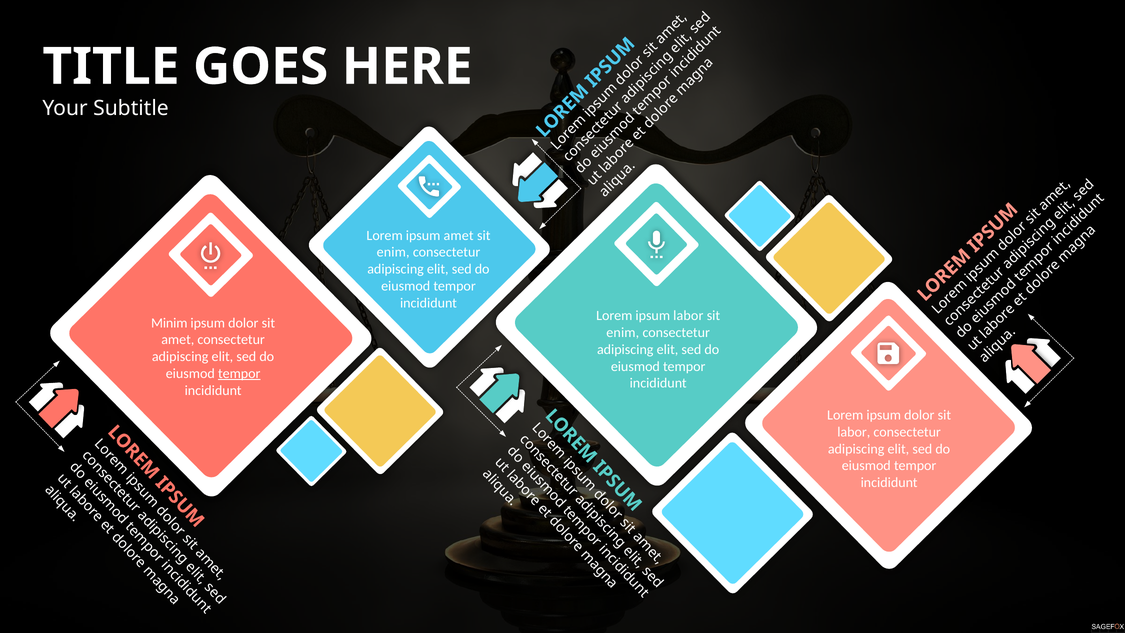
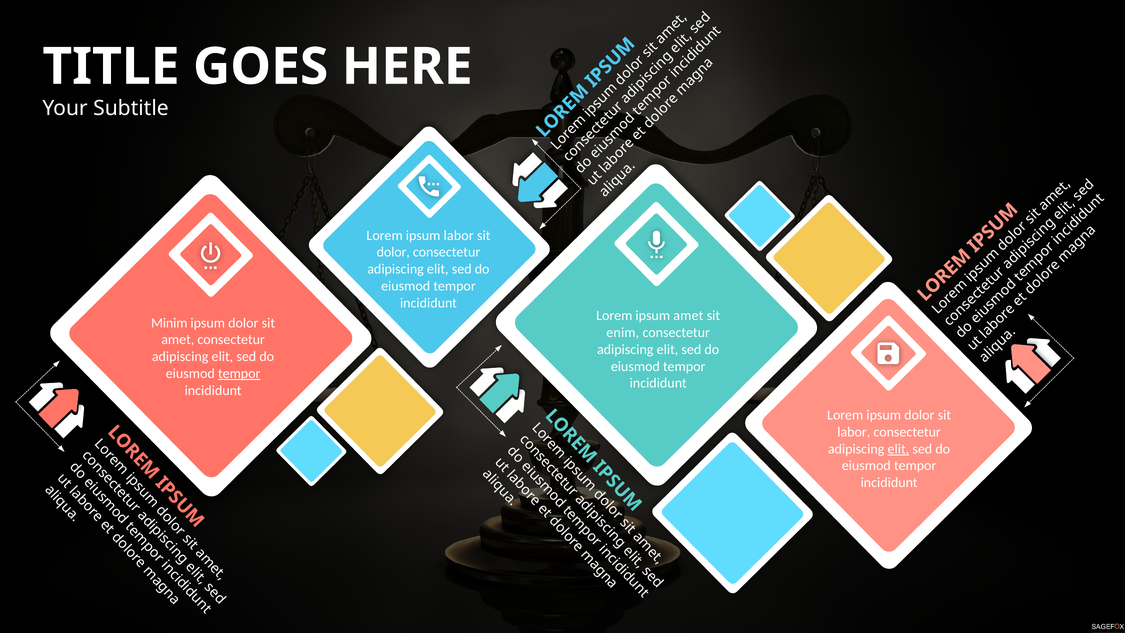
ipsum amet: amet -> labor (459, 235)
enim: enim -> dolor (393, 252)
ipsum labor: labor -> amet (688, 316)
elit underline: none -> present (898, 449)
